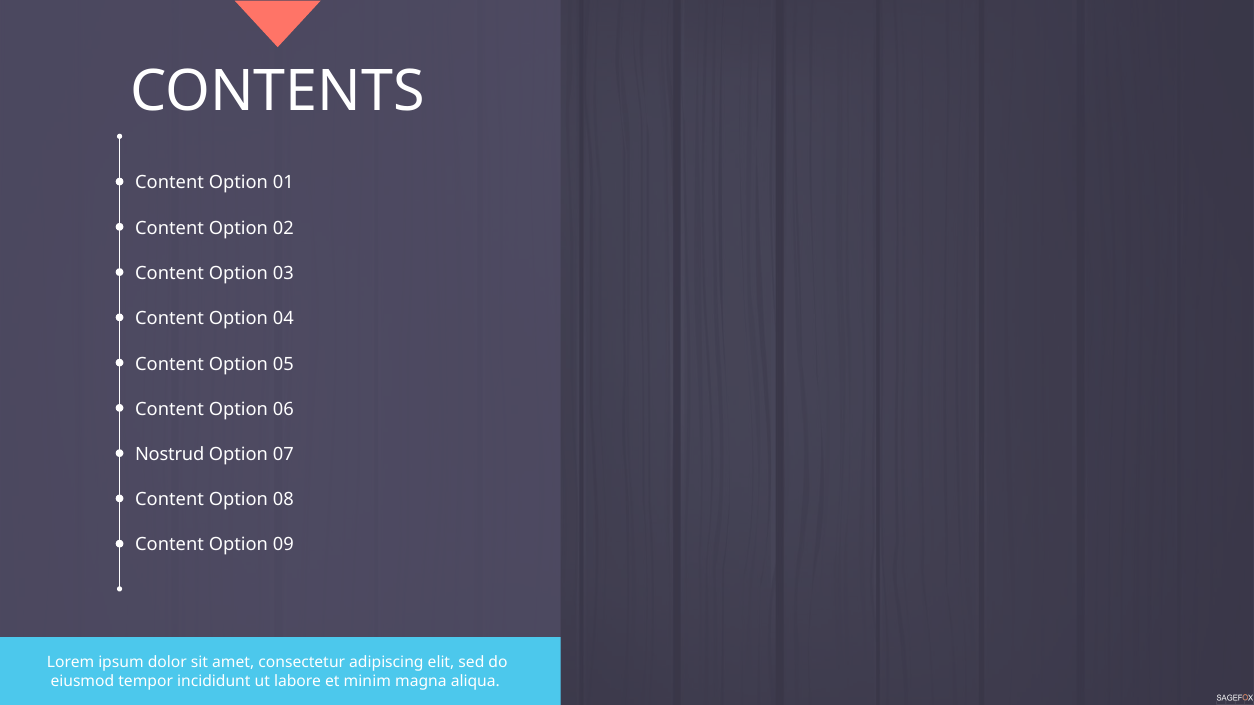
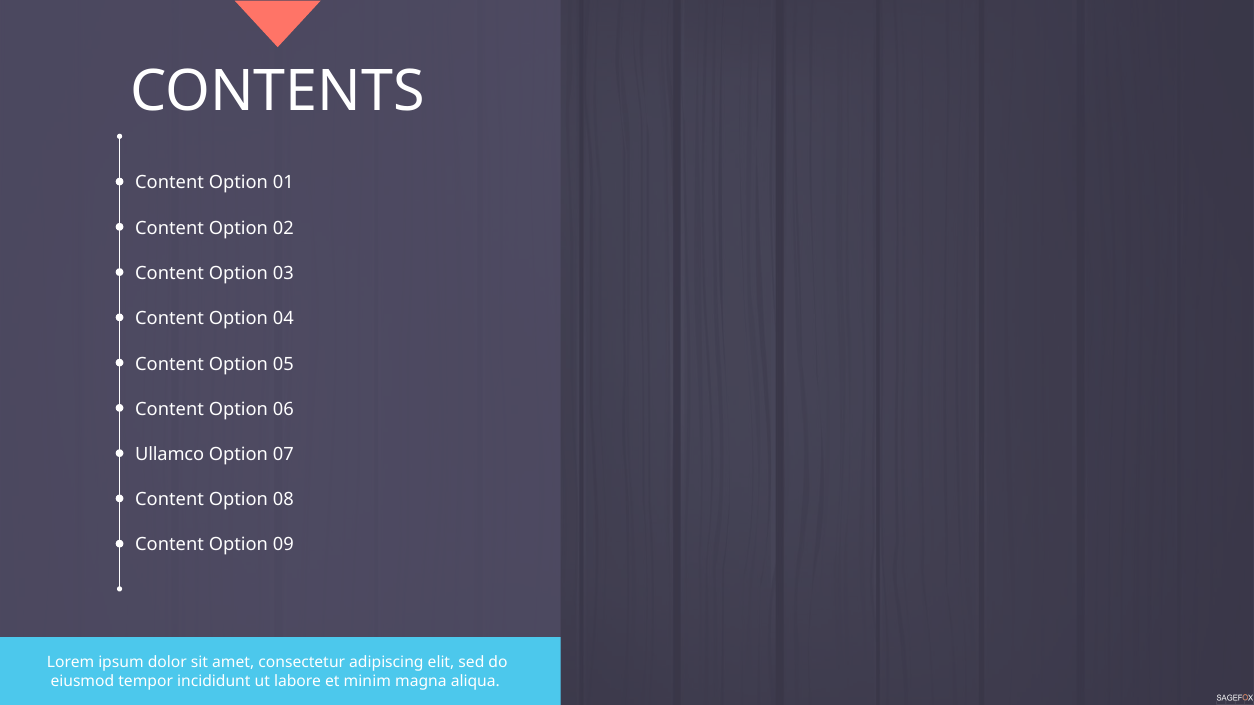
Nostrud: Nostrud -> Ullamco (170, 455)
